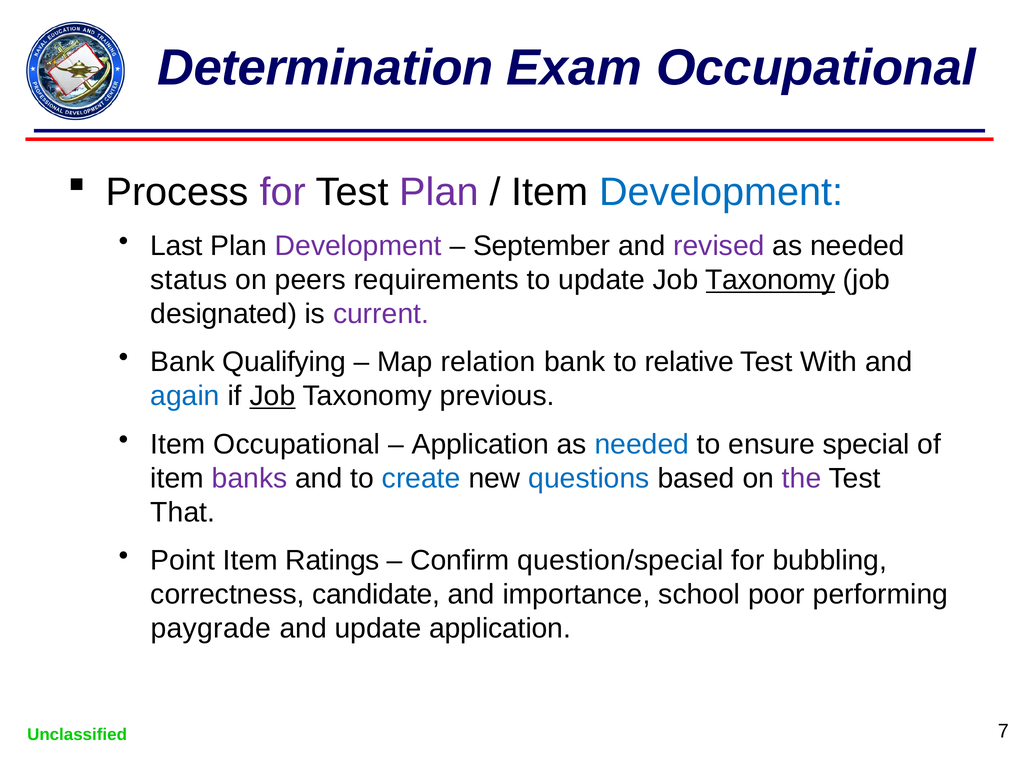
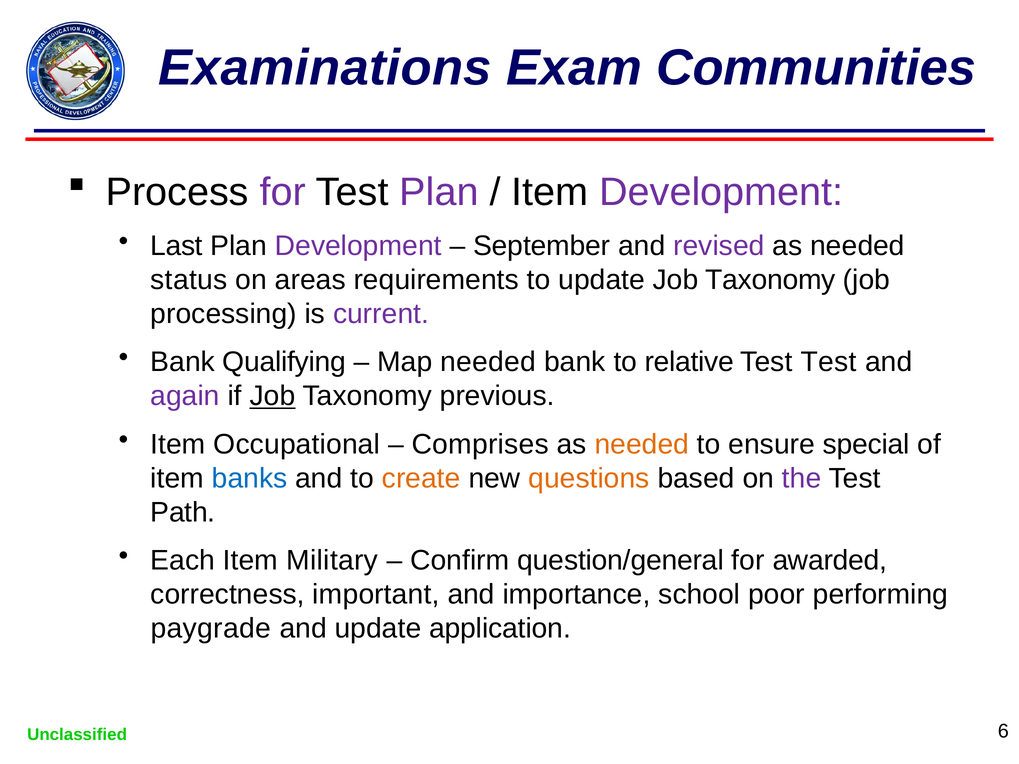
Determination: Determination -> Examinations (325, 68)
Exam Occupational: Occupational -> Communities (816, 68)
Development colour: blue -> purple (721, 192)
peers: peers -> areas (310, 280)
Taxonomy underline: present -> none (771, 280)
designated: designated -> processing (224, 314)
Map relation: relation -> needed (488, 362)
Test With: With -> Test (829, 362)
again colour: blue -> purple (185, 396)
Application: Application -> Comprises (480, 444)
needed colour: blue -> orange (642, 444)
banks colour: purple -> blue (250, 478)
create colour: blue -> orange (421, 478)
questions colour: blue -> orange (589, 478)
That: That -> Path (183, 512)
Point: Point -> Each (183, 560)
Ratings: Ratings -> Military (332, 560)
question/special: question/special -> question/general (621, 560)
bubbling: bubbling -> awarded (830, 560)
candidate: candidate -> important (376, 594)
7: 7 -> 6 (1003, 732)
